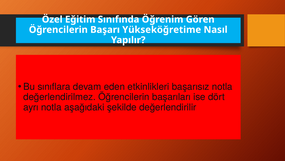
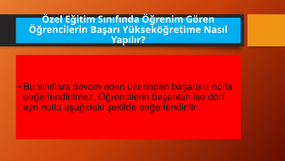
etkinlikleri: etkinlikleri -> üzerinden (148, 86)
